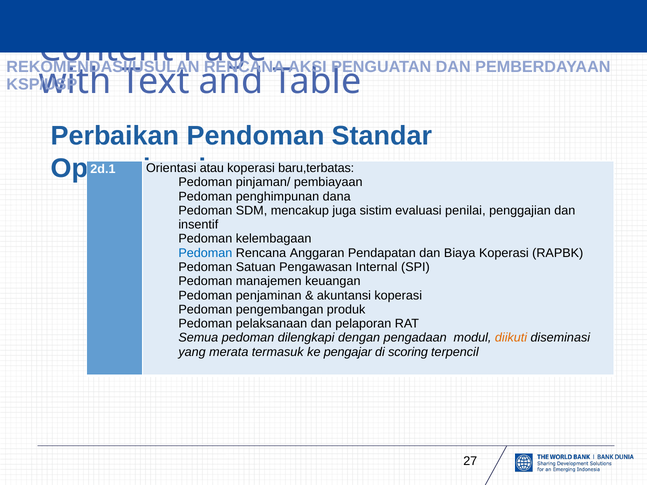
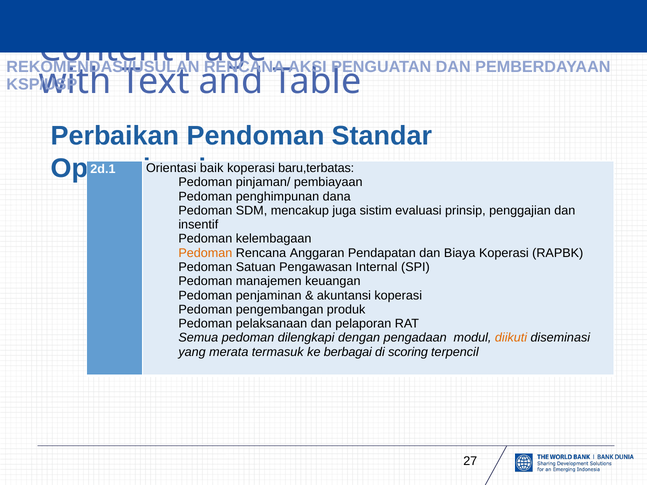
atau: atau -> baik (212, 168)
penilai: penilai -> prinsip (465, 211)
Pedoman colour: blue -> orange (205, 253)
pengajar: pengajar -> berbagai (348, 352)
